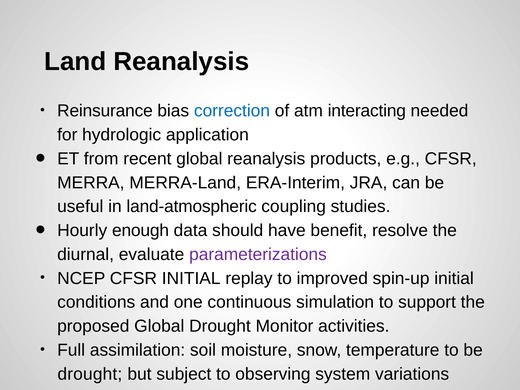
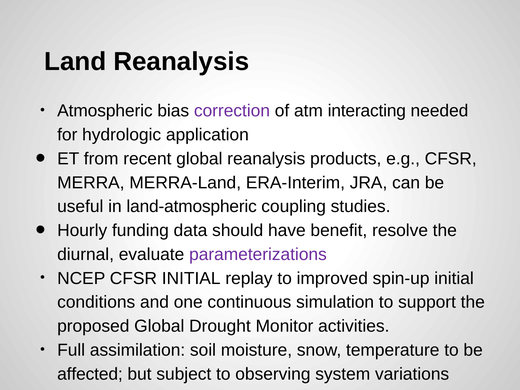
Reinsurance: Reinsurance -> Atmospheric (105, 111)
correction colour: blue -> purple (232, 111)
enough: enough -> funding (140, 230)
drought: drought -> affected (90, 374)
